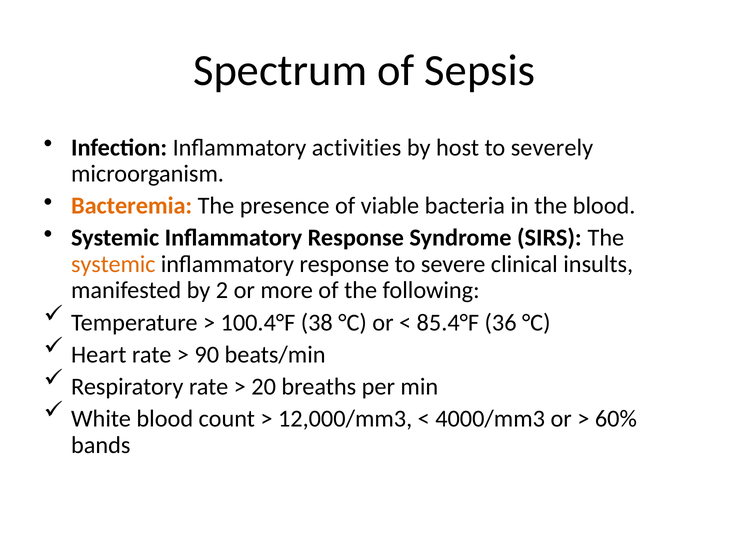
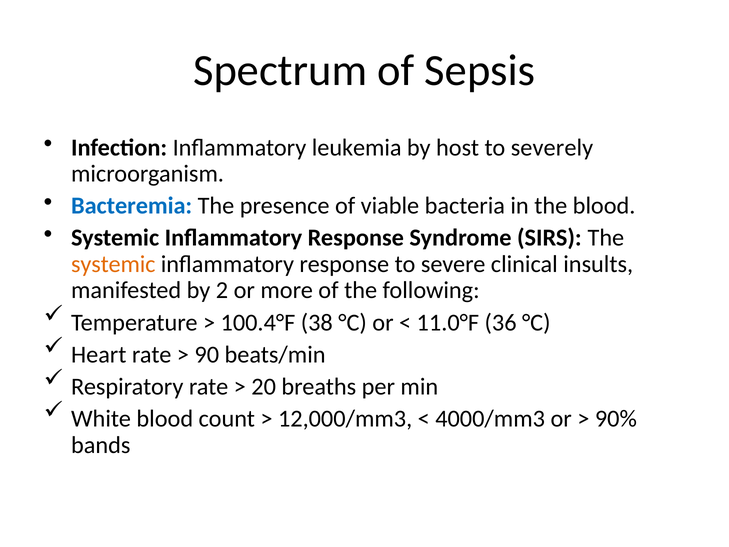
activities: activities -> leukemia (357, 148)
Bacteremia colour: orange -> blue (132, 206)
85.4°F: 85.4°F -> 11.0°F (448, 322)
60%: 60% -> 90% (616, 419)
